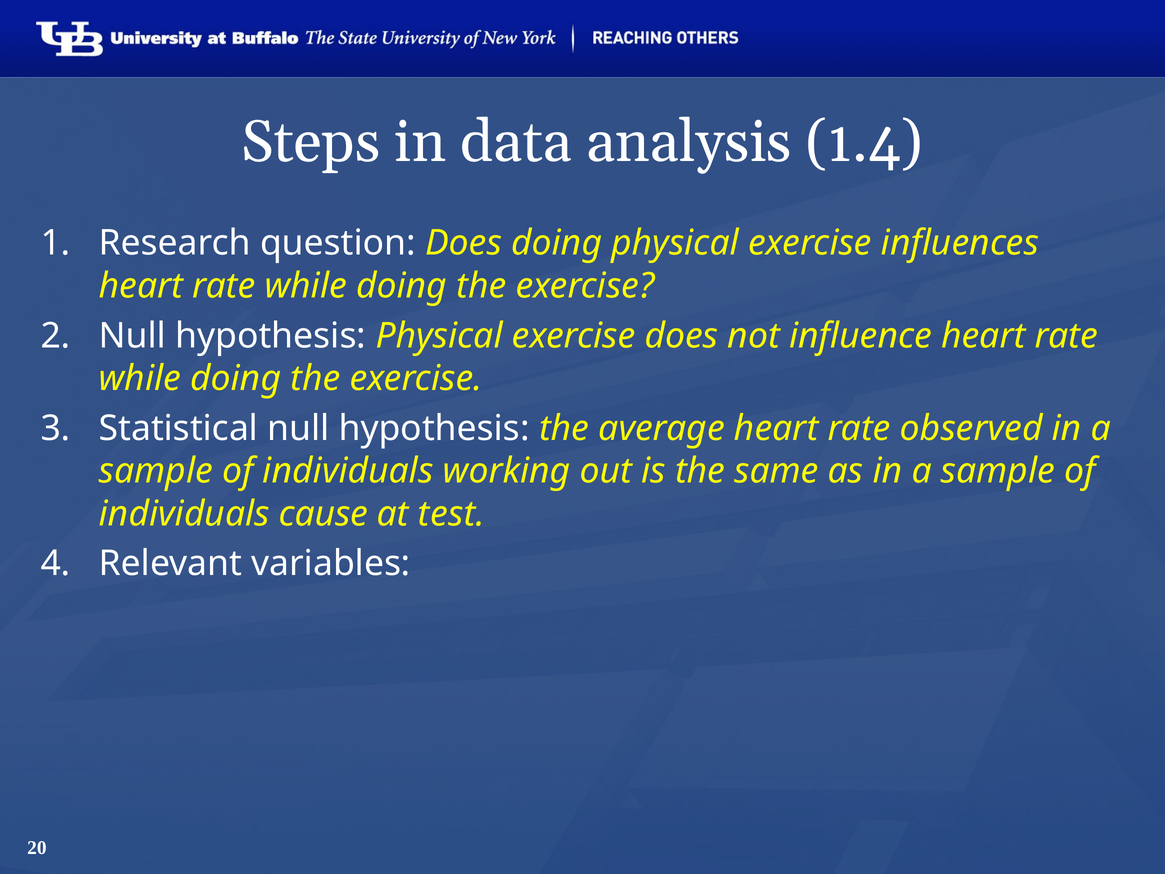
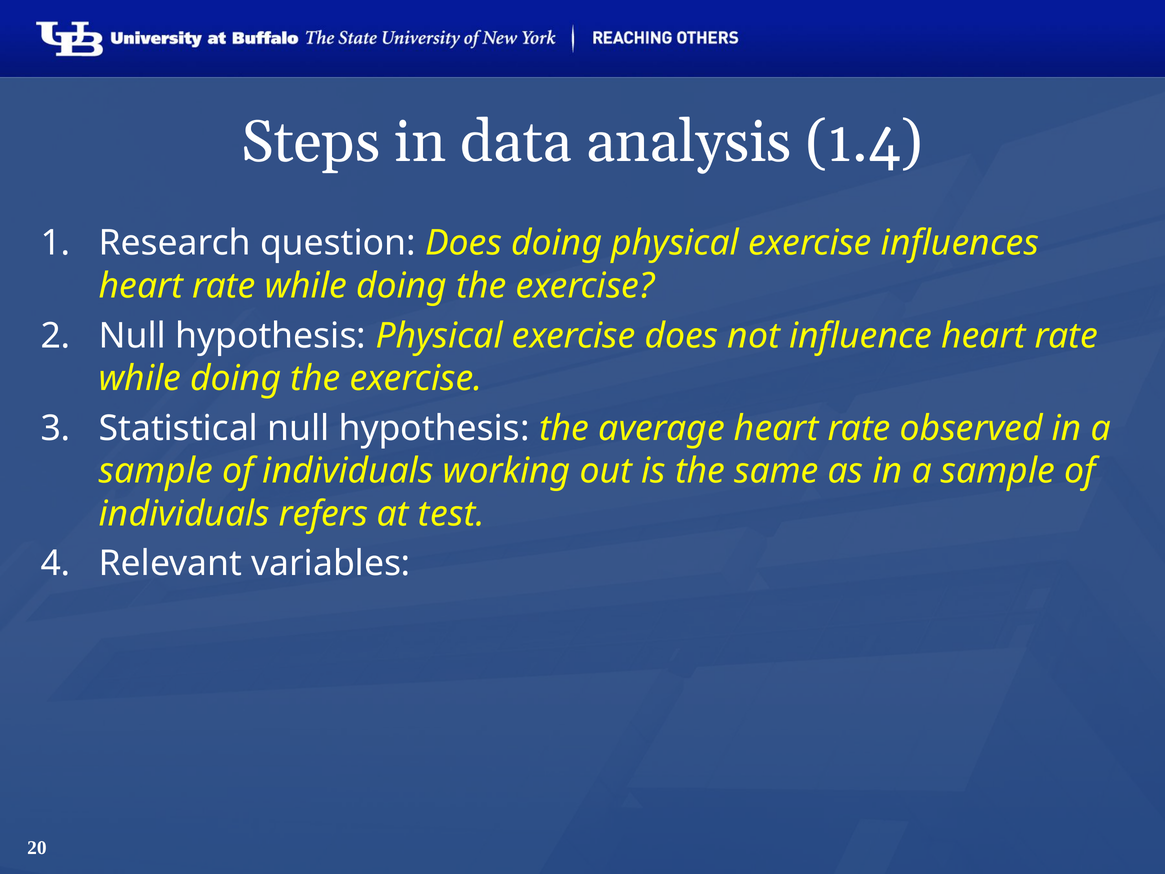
cause: cause -> refers (323, 514)
